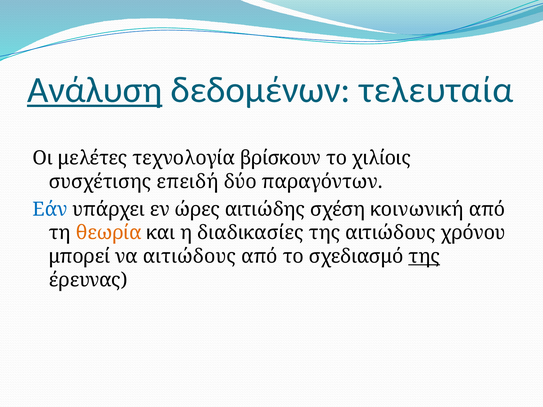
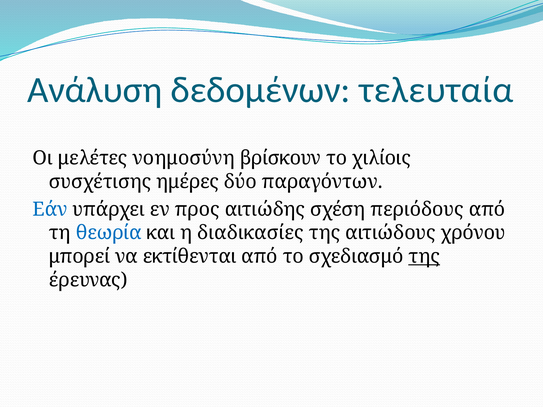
Ανάλυση underline: present -> none (95, 90)
τεχνολογία: τεχνολογία -> νοημοσύνη (184, 158)
επειδή: επειδή -> ημέρες (188, 182)
ώρες: ώρες -> προς (197, 209)
κοινωνική: κοινωνική -> περιόδους (417, 209)
θεωρία colour: orange -> blue (109, 233)
να αιτιώδους: αιτιώδους -> εκτίθενται (190, 257)
